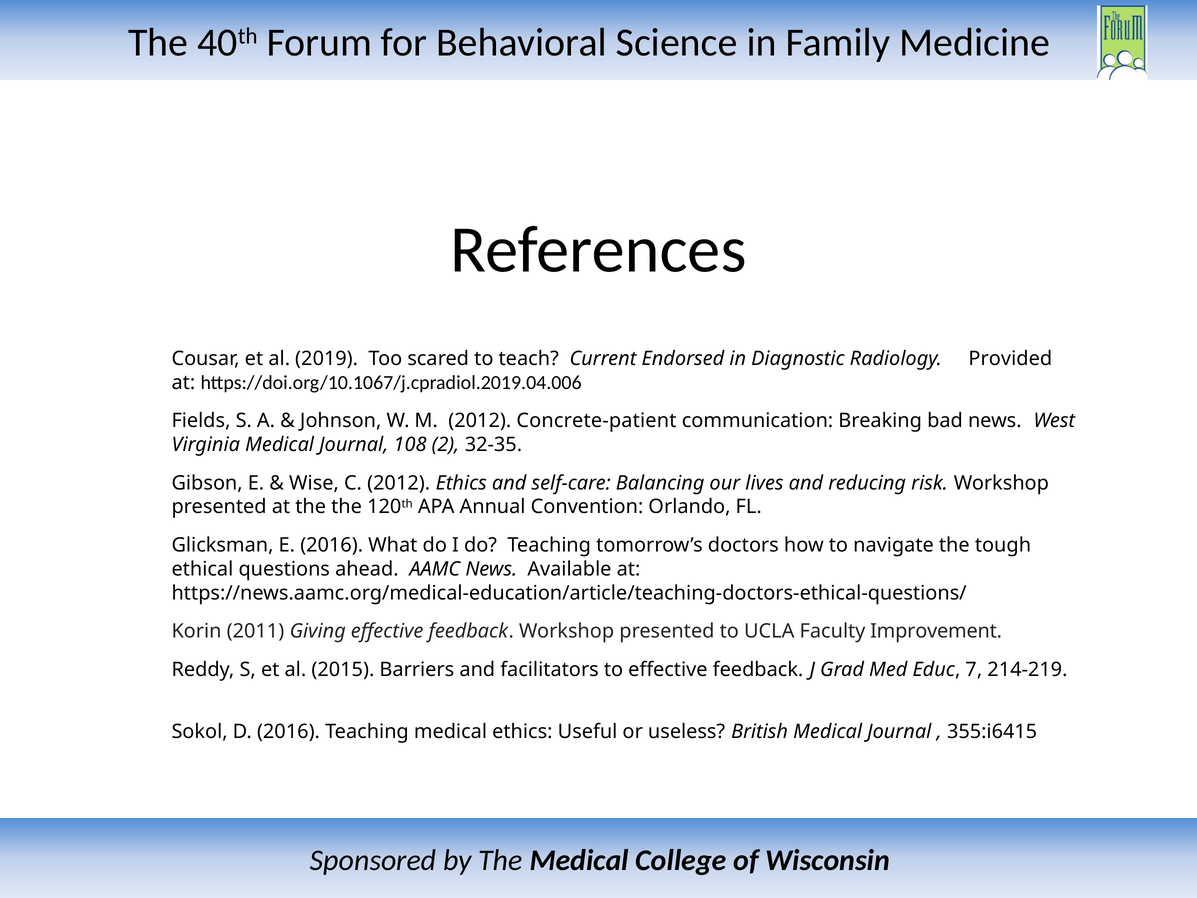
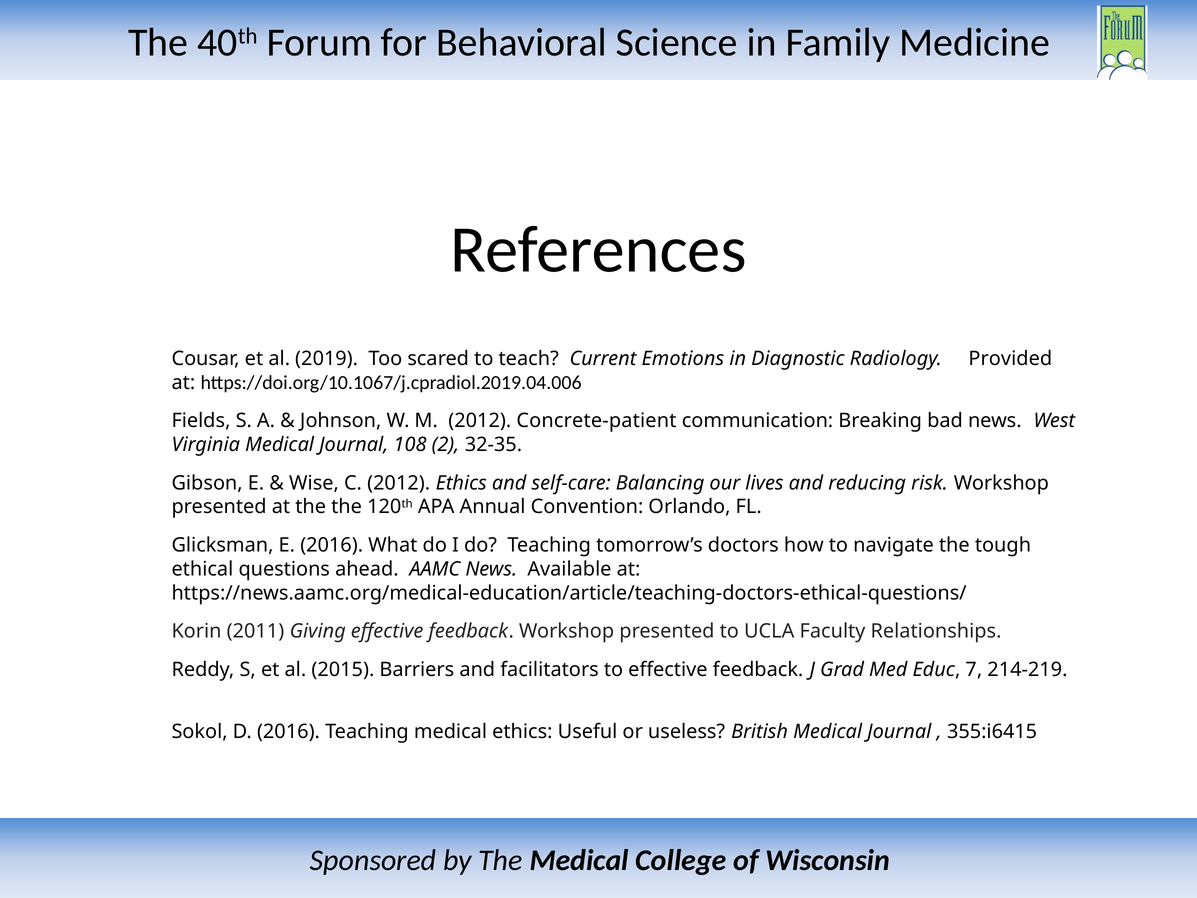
Endorsed: Endorsed -> Emotions (683, 359)
Improvement: Improvement -> Relationships (936, 631)
